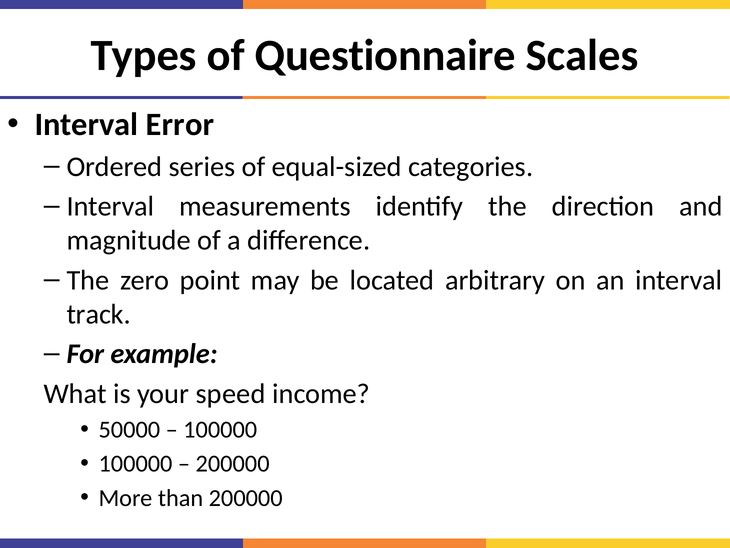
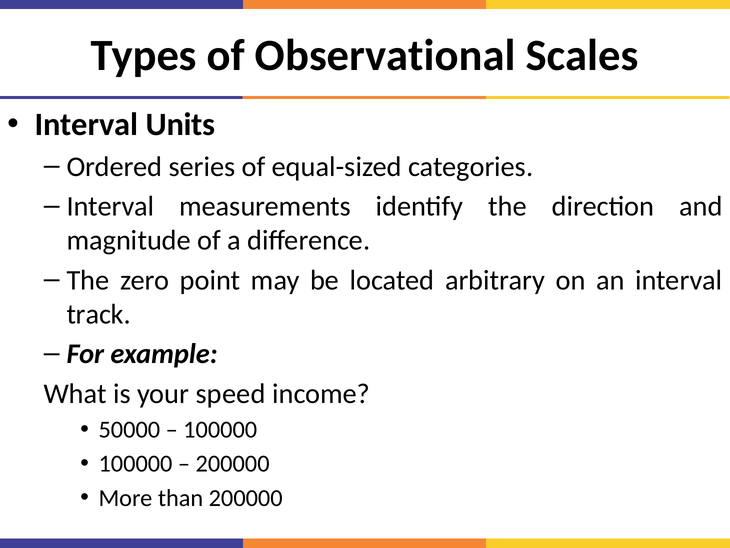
Questionnaire: Questionnaire -> Observational (385, 55)
Error: Error -> Units (180, 125)
